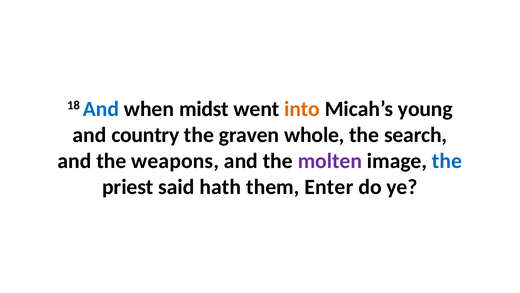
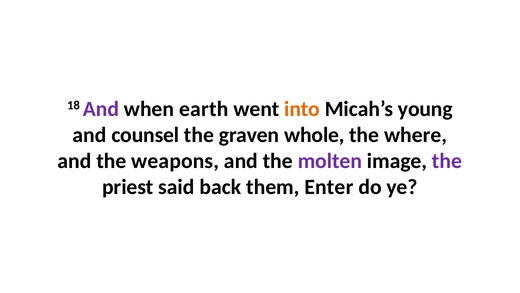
And colour: blue -> purple (101, 109)
midst: midst -> earth (204, 109)
country: country -> counsel (145, 135)
search: search -> where (416, 135)
the colour: blue -> purple (447, 161)
hath: hath -> back (220, 187)
